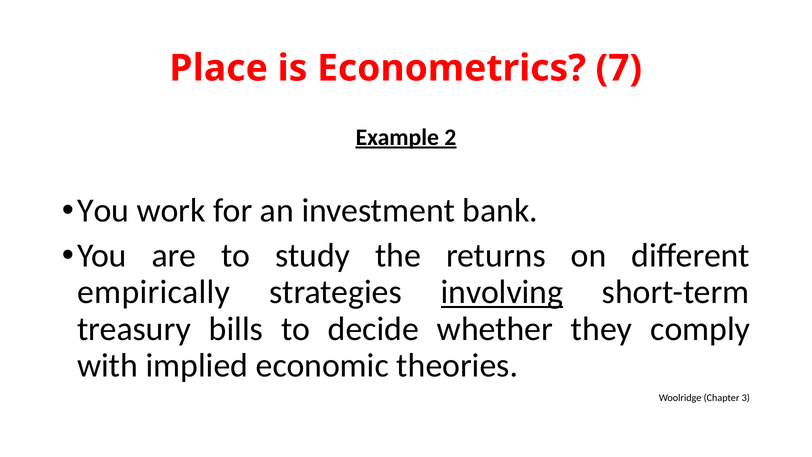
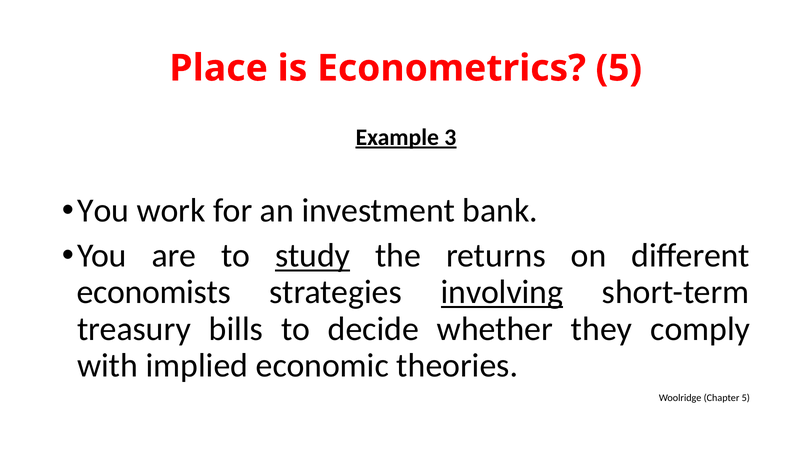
Econometrics 7: 7 -> 5 (619, 68)
2: 2 -> 3 (450, 137)
study underline: none -> present (313, 256)
empirically: empirically -> economists (154, 292)
Chapter 3: 3 -> 5 (746, 398)
